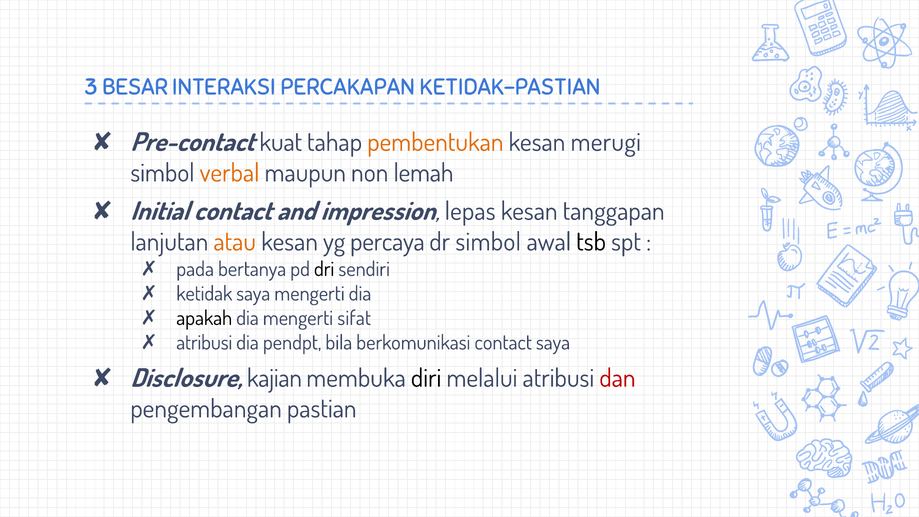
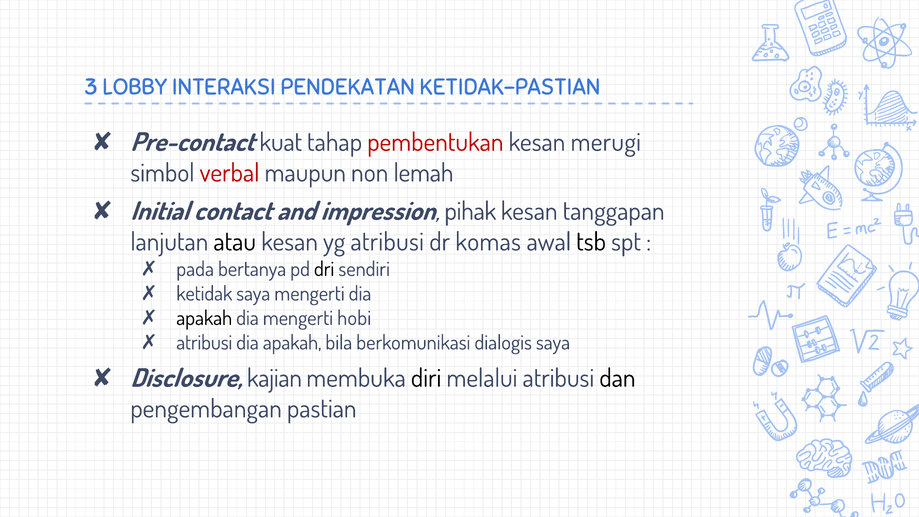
BESAR: BESAR -> LOBBY (135, 87)
PERCAKAPAN: PERCAKAPAN -> PENDEKATAN (348, 87)
pembentukan colour: orange -> red (435, 142)
verbal colour: orange -> red (230, 173)
lepas: lepas -> pihak (470, 211)
atau colour: orange -> black (235, 242)
yg percaya: percaya -> atribusi (387, 242)
dr simbol: simbol -> komas (488, 242)
sifat: sifat -> hobi (354, 318)
dia pendpt: pendpt -> apakah (292, 343)
berkomunikasi contact: contact -> dialogis (503, 343)
dan colour: red -> black (617, 378)
